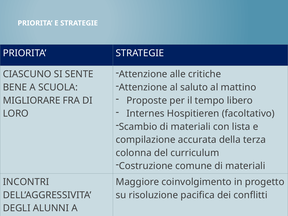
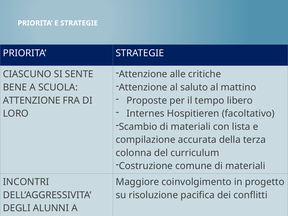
MIGLIORARE: MIGLIORARE -> ATTENZIONE (32, 100)
